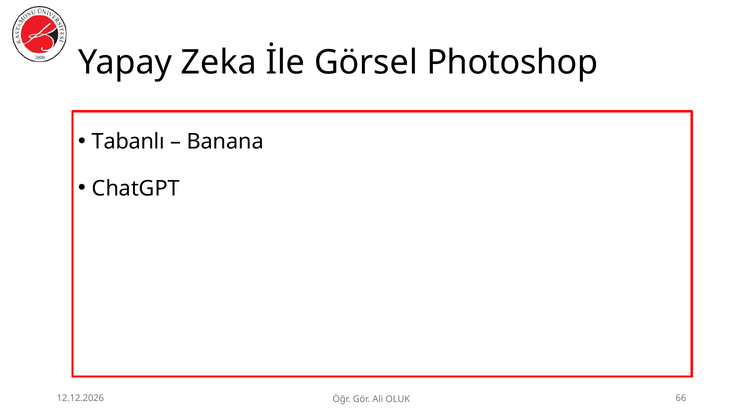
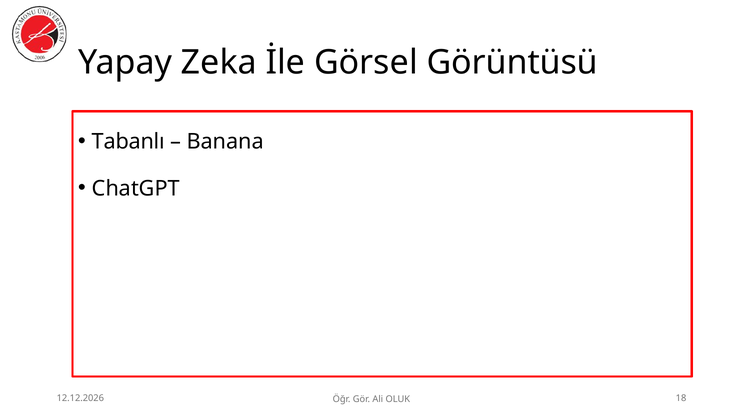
Photoshop: Photoshop -> Görüntüsü (512, 62)
66: 66 -> 18 (681, 398)
